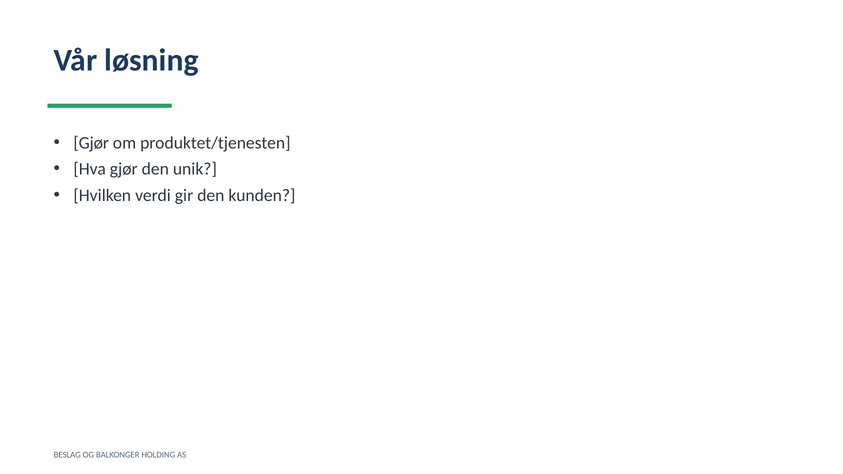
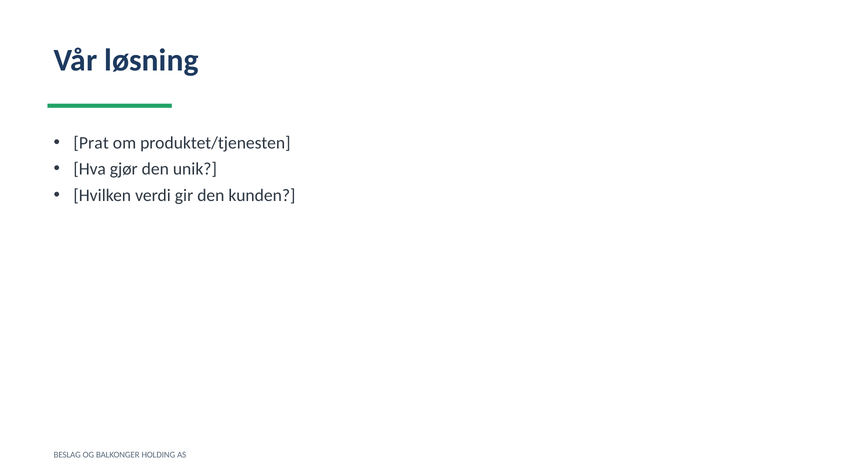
Gjør: Gjør -> Prat (91, 143)
